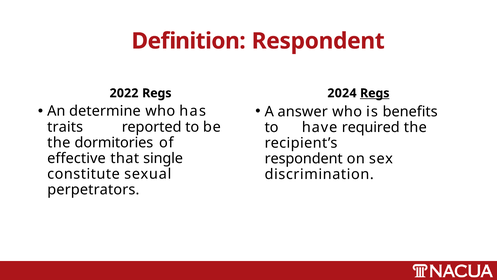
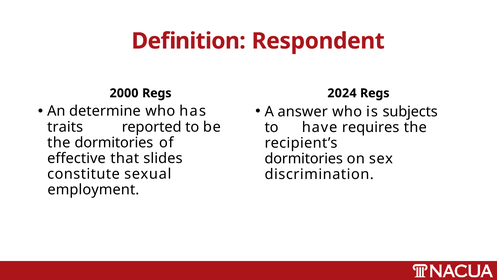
2022: 2022 -> 2000 (124, 93)
Regs underline: present -> none (375, 93)
benefits: benefits -> subjects (410, 111)
required: required -> requires (371, 127)
single: single -> slides (163, 158)
respondent: respondent -> dormitories (304, 158)
perpetrators: perpetrators -> employment (93, 189)
